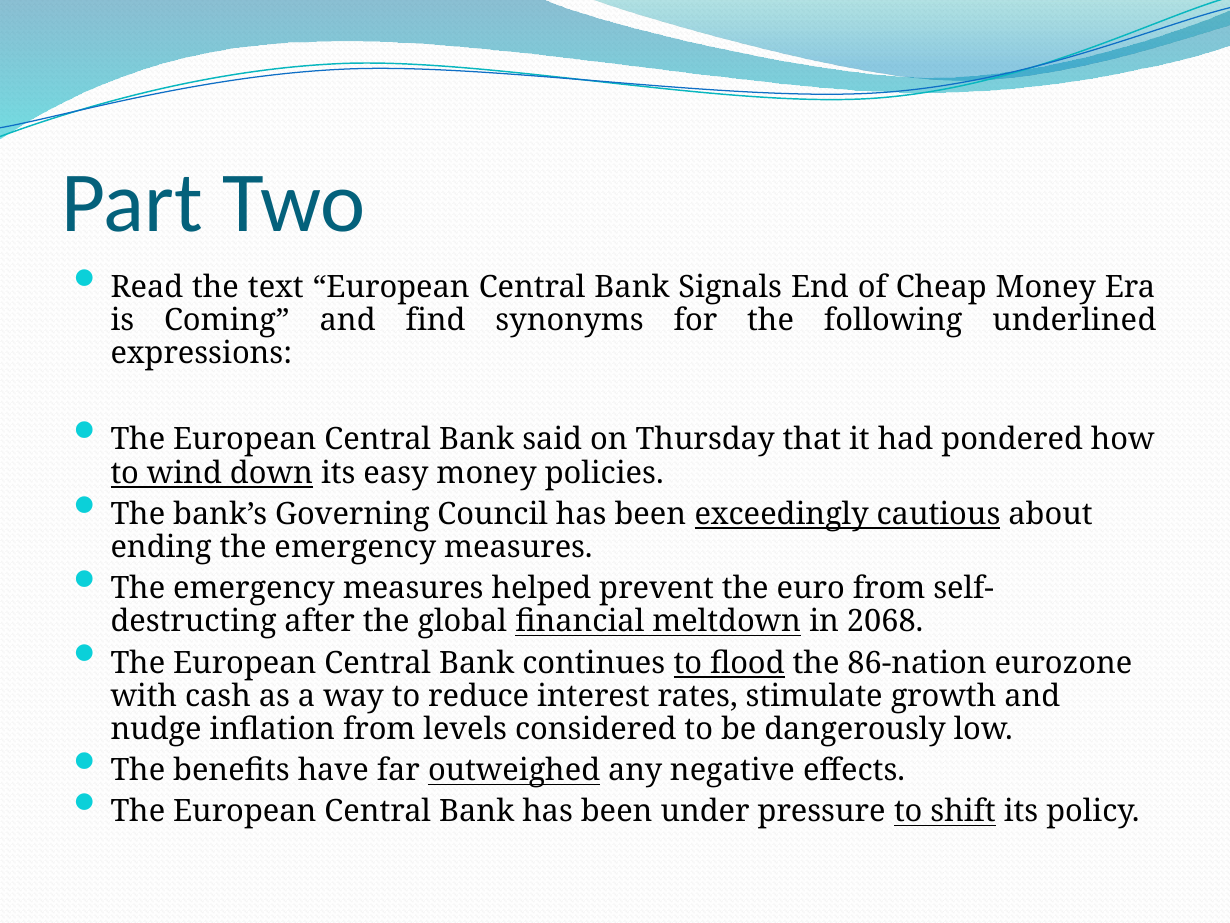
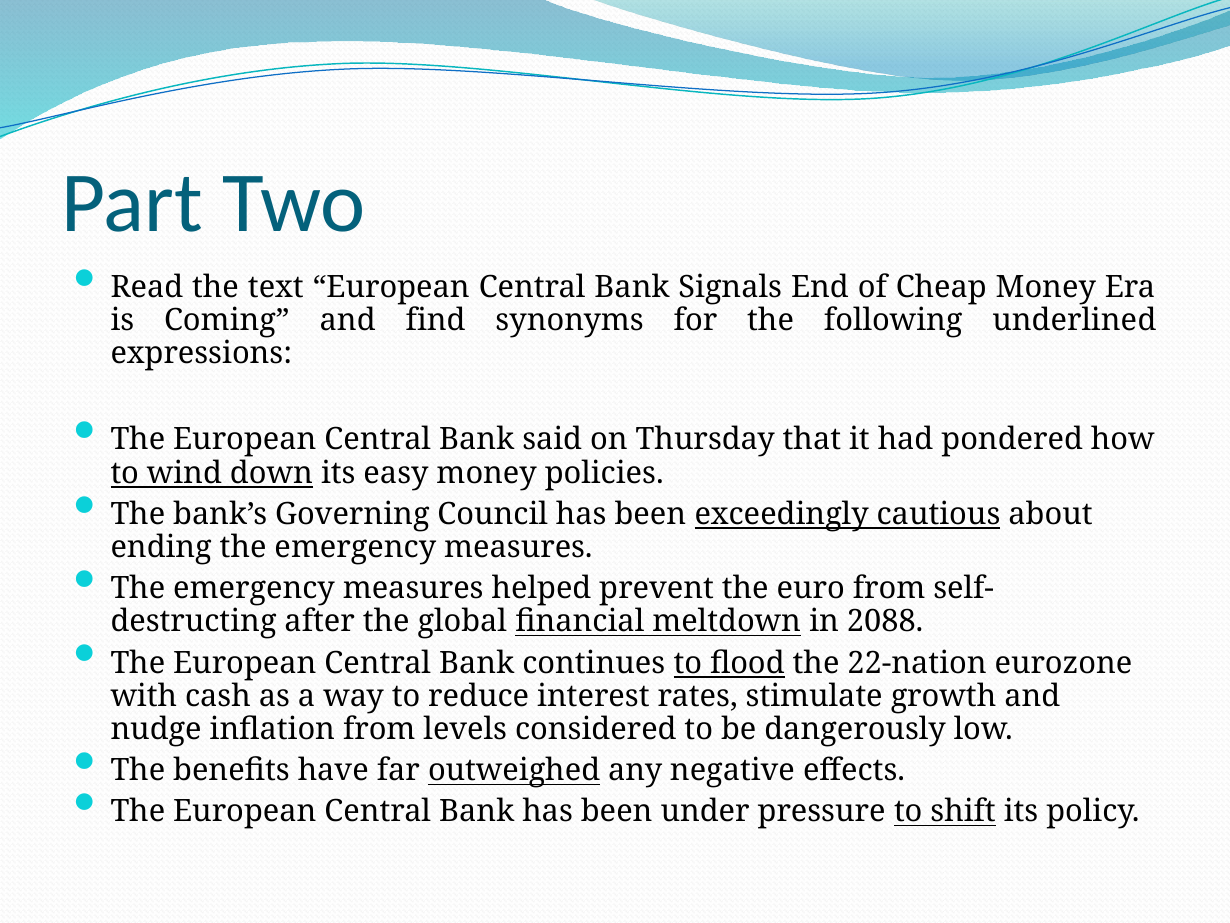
2068: 2068 -> 2088 (885, 621)
86-nation: 86-nation -> 22-nation (917, 663)
